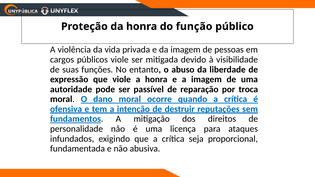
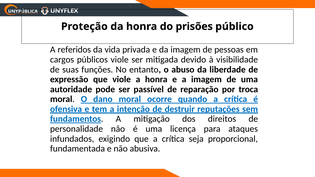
função: função -> prisões (194, 26)
violência: violência -> referidos (74, 50)
